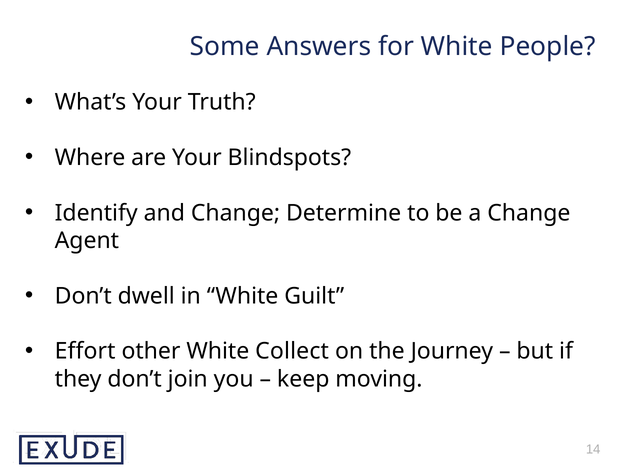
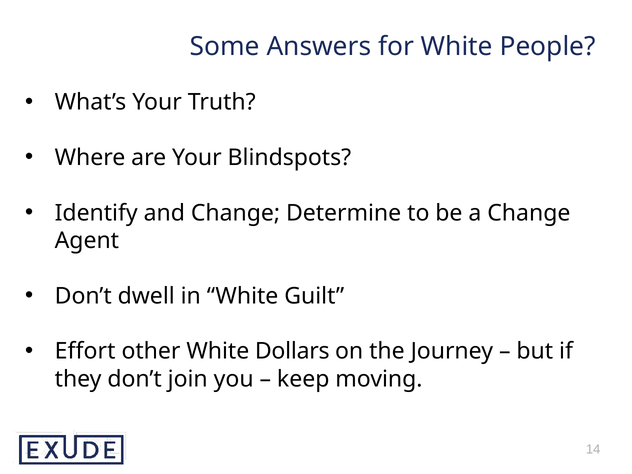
Collect: Collect -> Dollars (292, 351)
